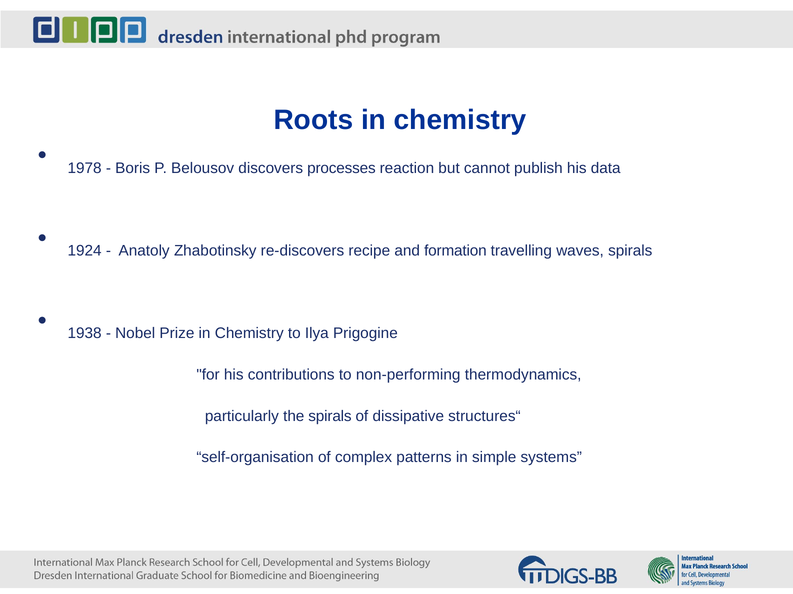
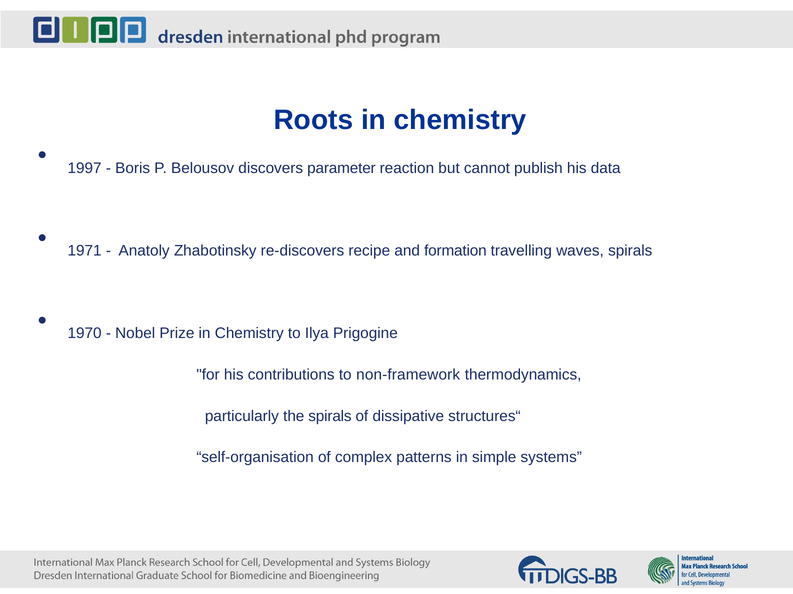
1978: 1978 -> 1997 (85, 168)
processes: processes -> parameter (341, 168)
1924: 1924 -> 1971 (85, 251)
1938: 1938 -> 1970 (85, 334)
non-performing: non-performing -> non-framework (408, 375)
